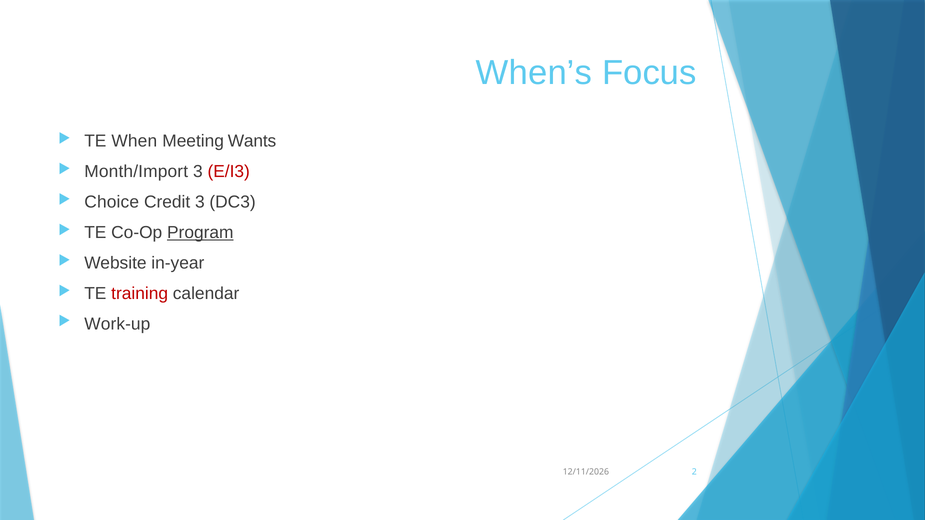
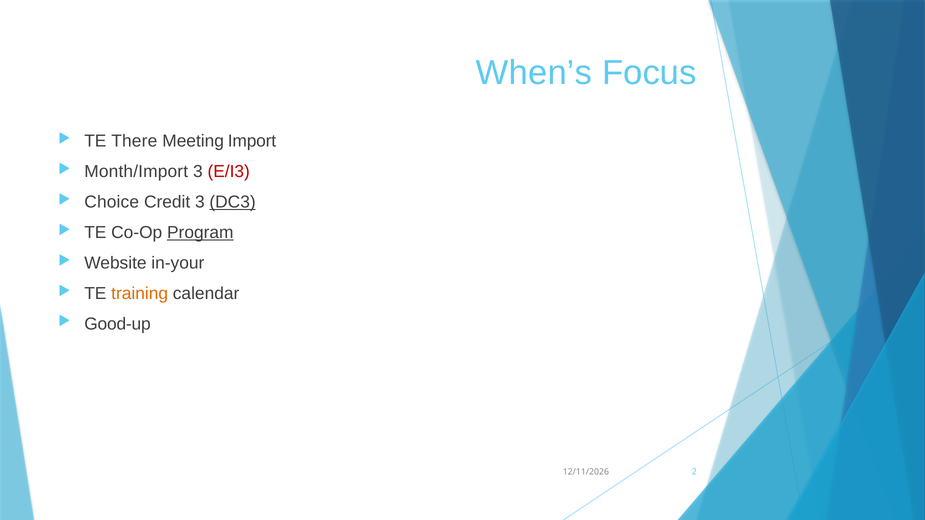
When: When -> There (134, 141)
Wants: Wants -> Import (252, 141)
DC3 underline: none -> present (233, 202)
in-year: in-year -> in-your (178, 263)
training colour: red -> orange (140, 294)
Work-up: Work-up -> Good-up (117, 324)
